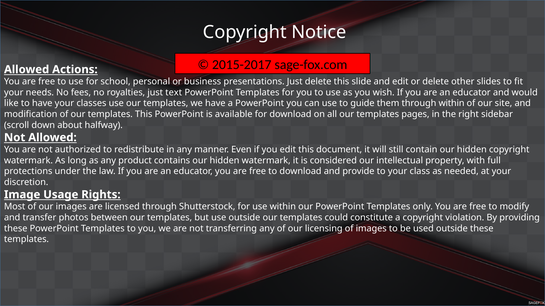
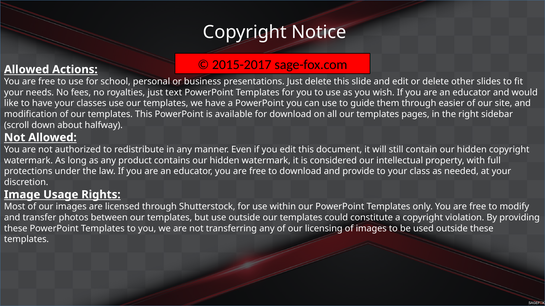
through within: within -> easier (451, 104)
